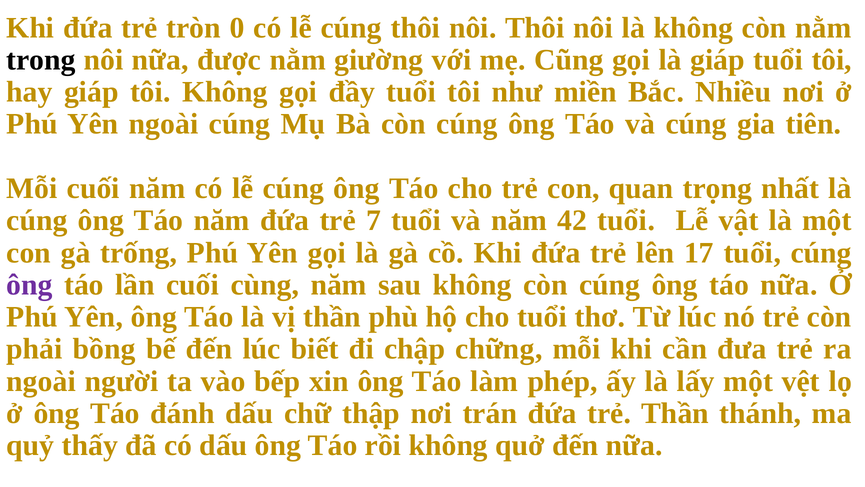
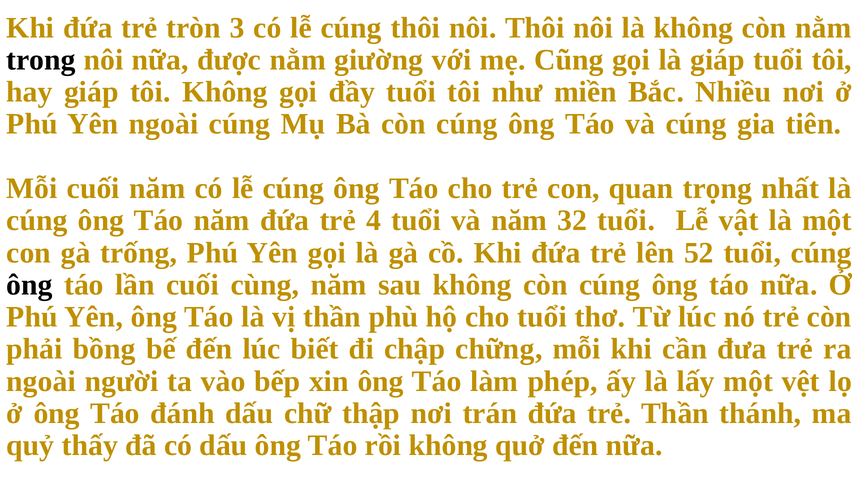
0: 0 -> 3 (237, 28)
7: 7 -> 4 (374, 220)
42: 42 -> 32 (572, 220)
17: 17 -> 52 (699, 252)
ông colour: purple -> black (30, 285)
